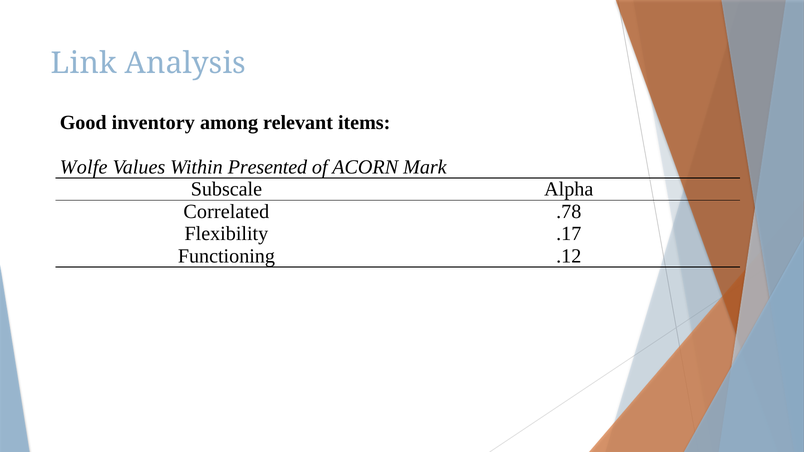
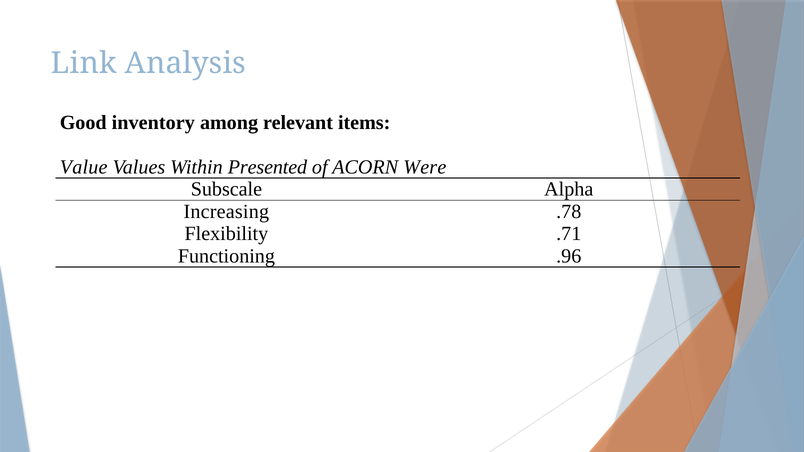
Wolfe: Wolfe -> Value (84, 167)
Mark: Mark -> Were (425, 167)
Correlated: Correlated -> Increasing (226, 212)
.17: .17 -> .71 (569, 234)
.12: .12 -> .96 (569, 256)
